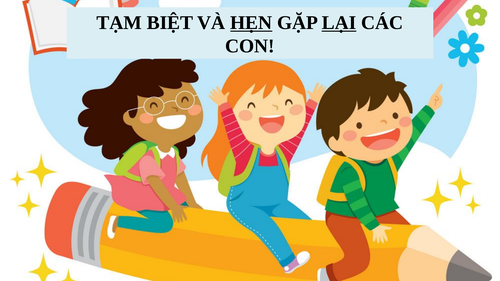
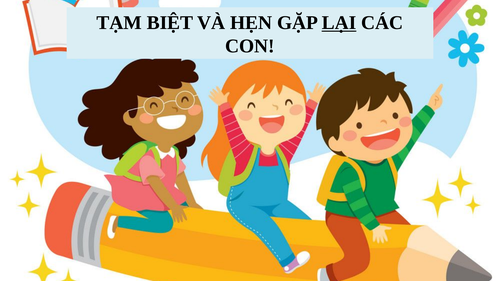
HẸN underline: present -> none (251, 23)
